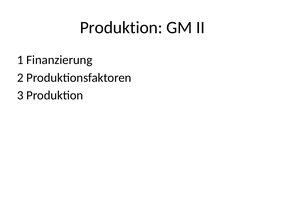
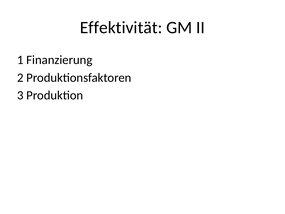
Produktion: Produktion -> Effektivität (121, 28)
